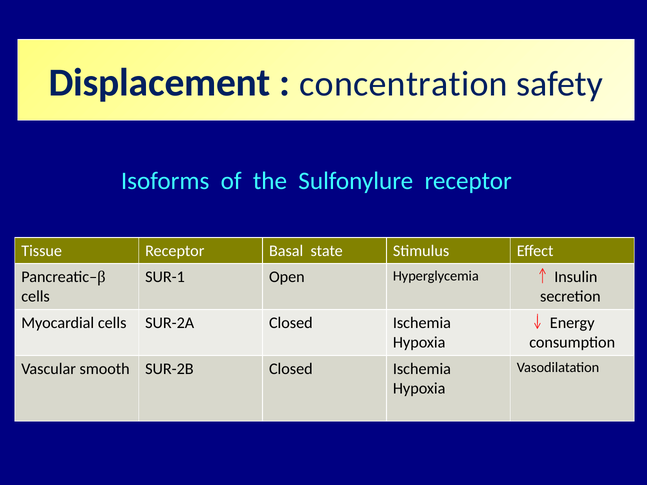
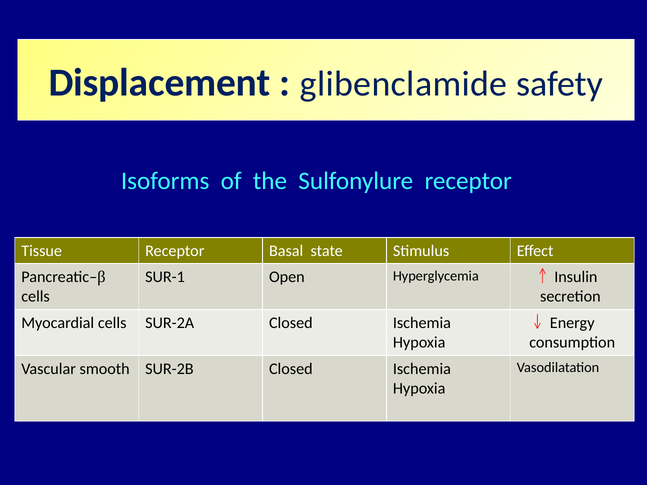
concentration: concentration -> glibenclamide (404, 84)
